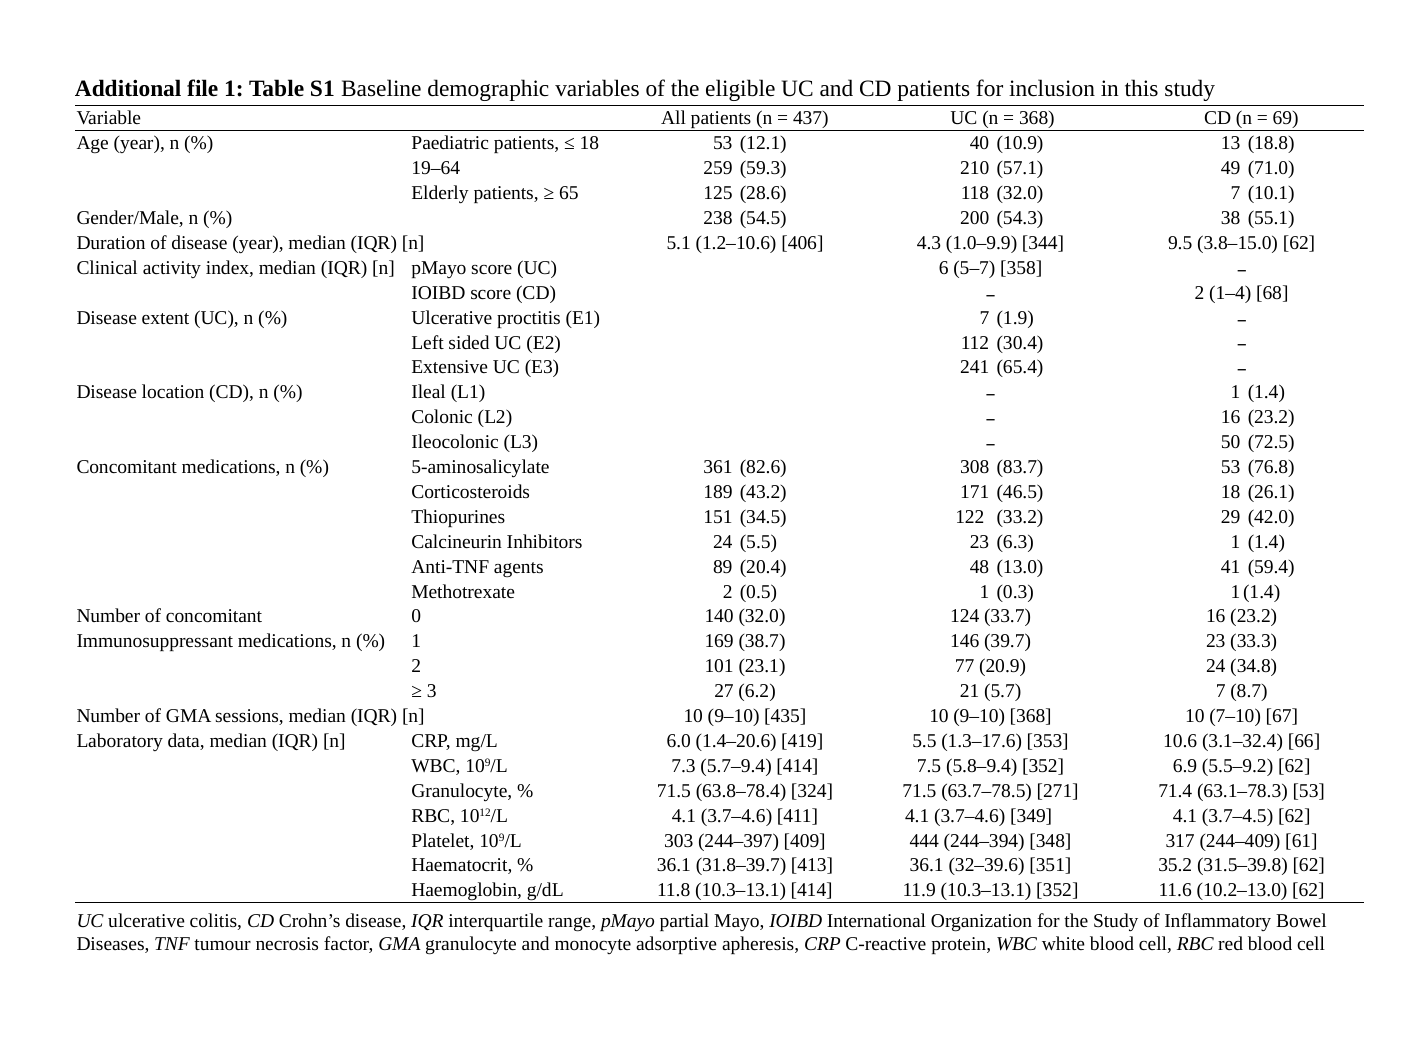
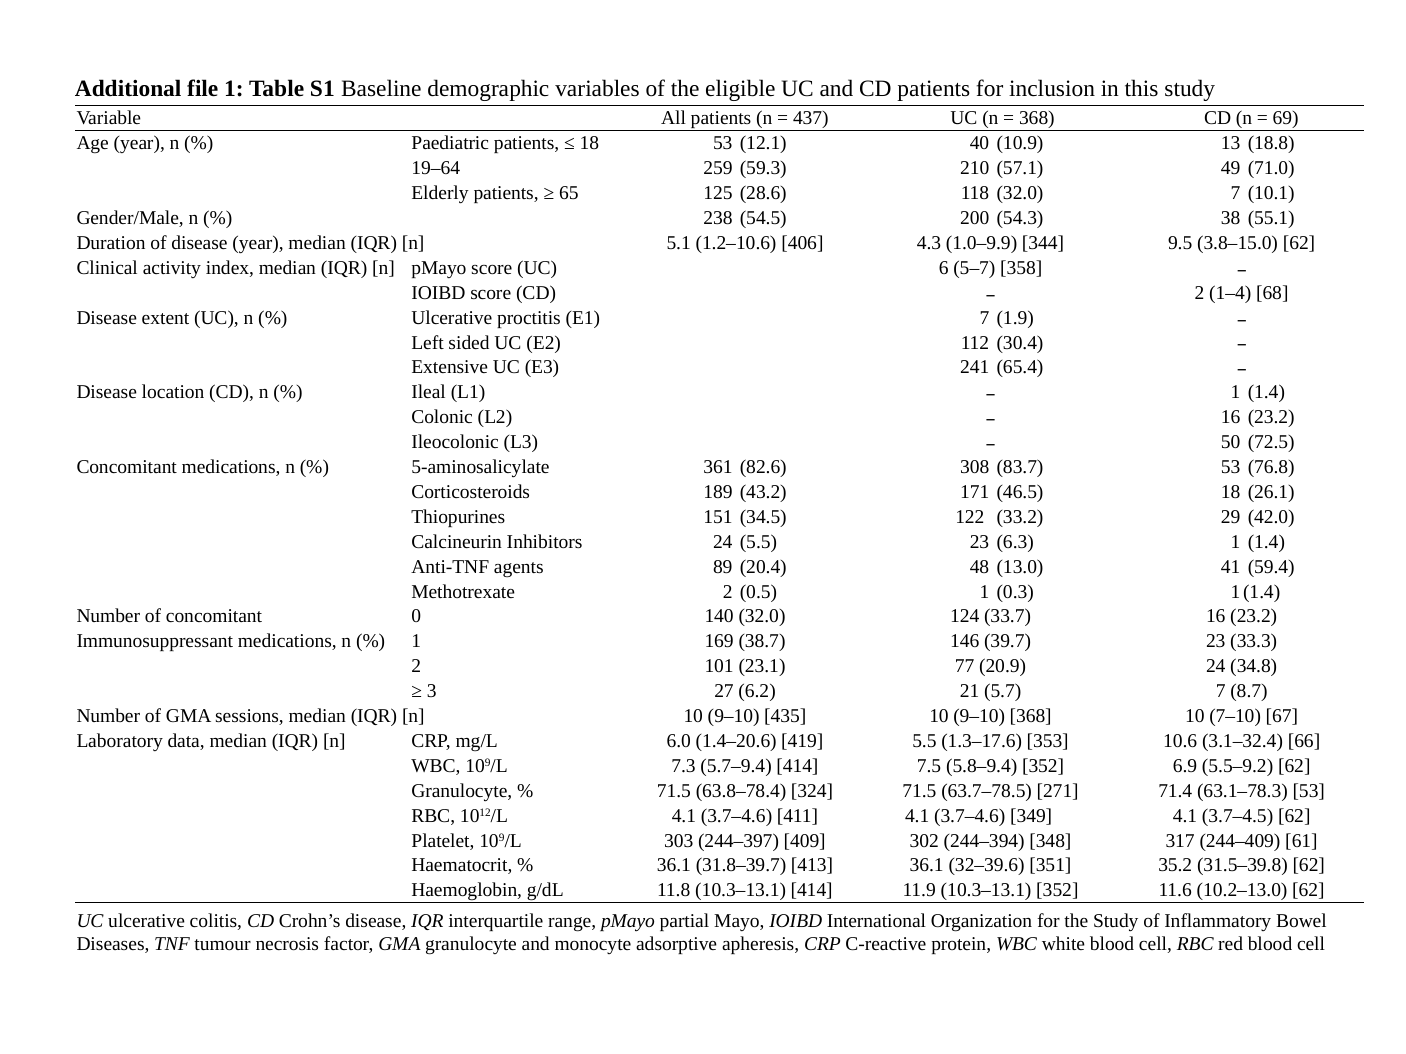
444: 444 -> 302 (924, 841)
